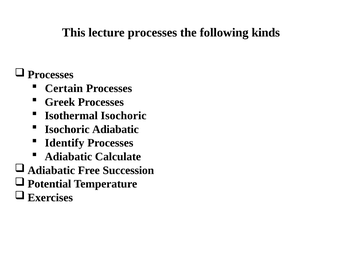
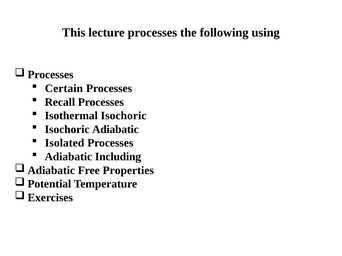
kinds: kinds -> using (266, 33)
Greek: Greek -> Recall (60, 102)
Identify: Identify -> Isolated (65, 143)
Calculate: Calculate -> Including (118, 157)
Succession: Succession -> Properties (128, 171)
